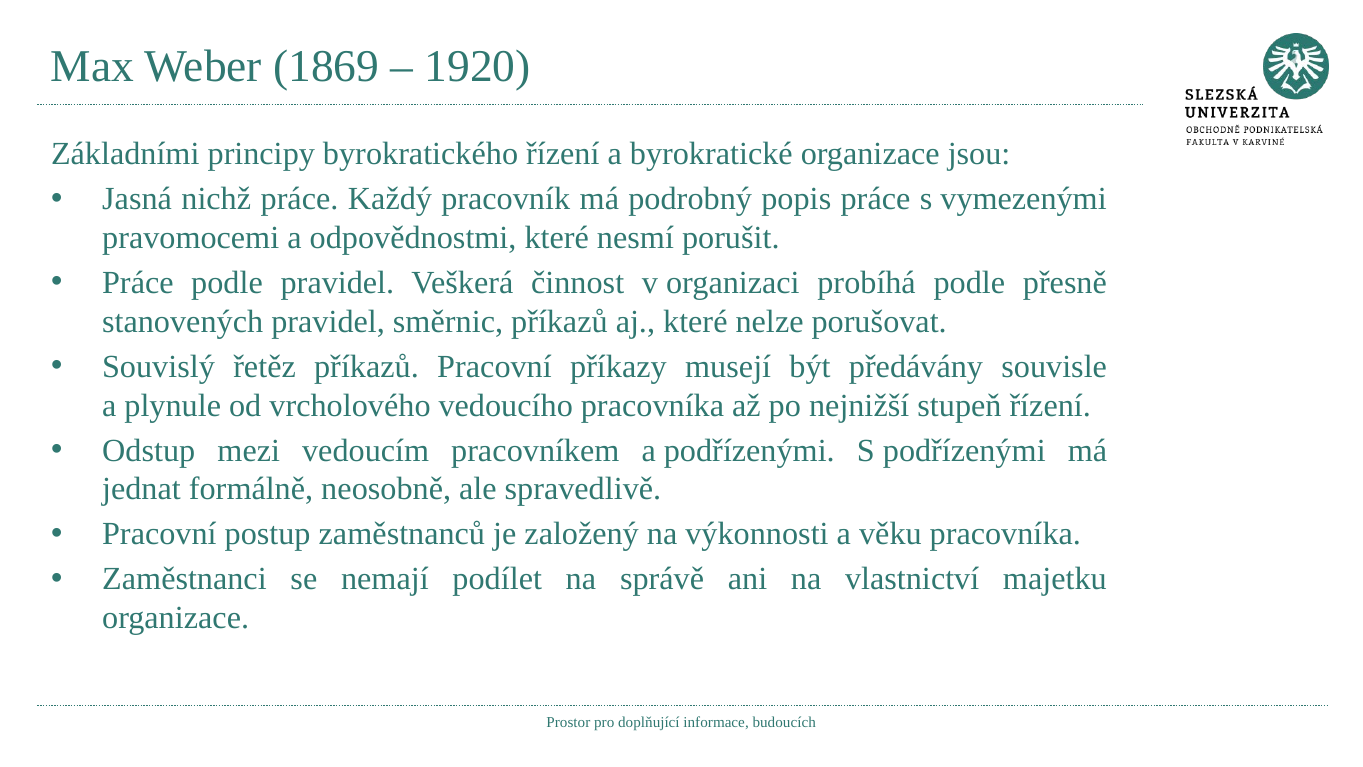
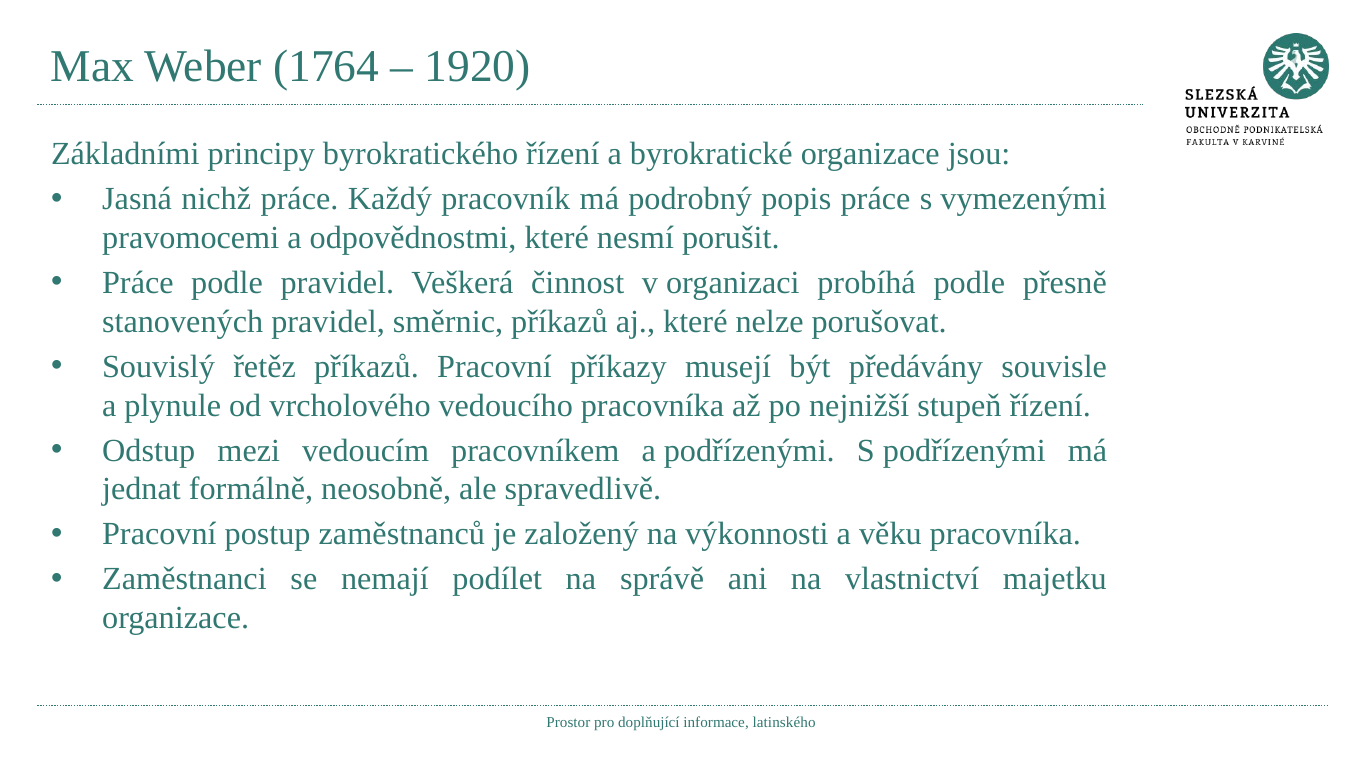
1869: 1869 -> 1764 (326, 66)
budoucích: budoucích -> latinského (784, 722)
